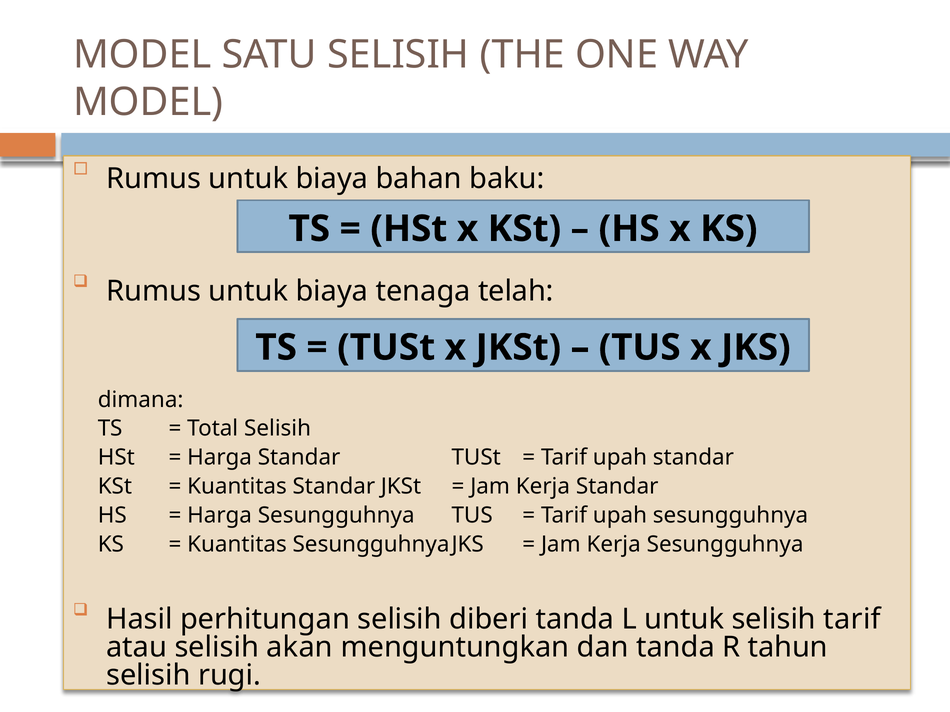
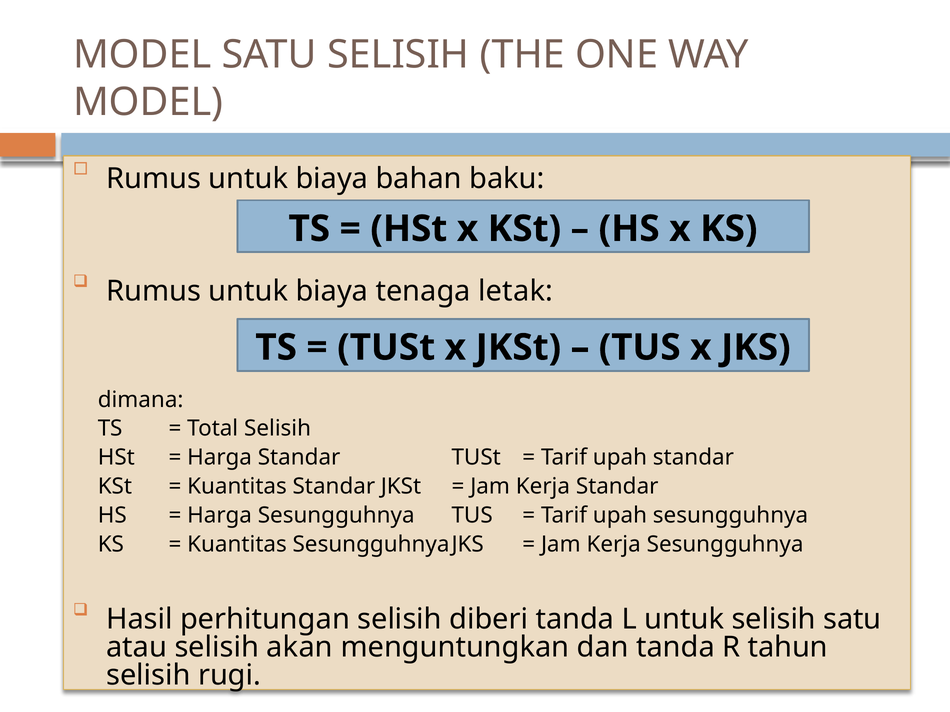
telah: telah -> letak (516, 291)
selisih tarif: tarif -> satu (852, 620)
